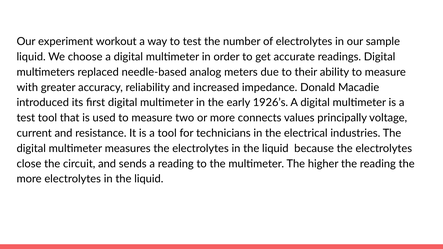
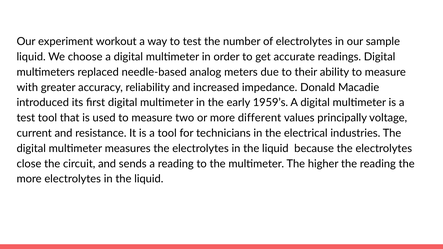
1926’s: 1926’s -> 1959’s (270, 103)
connects: connects -> different (260, 118)
